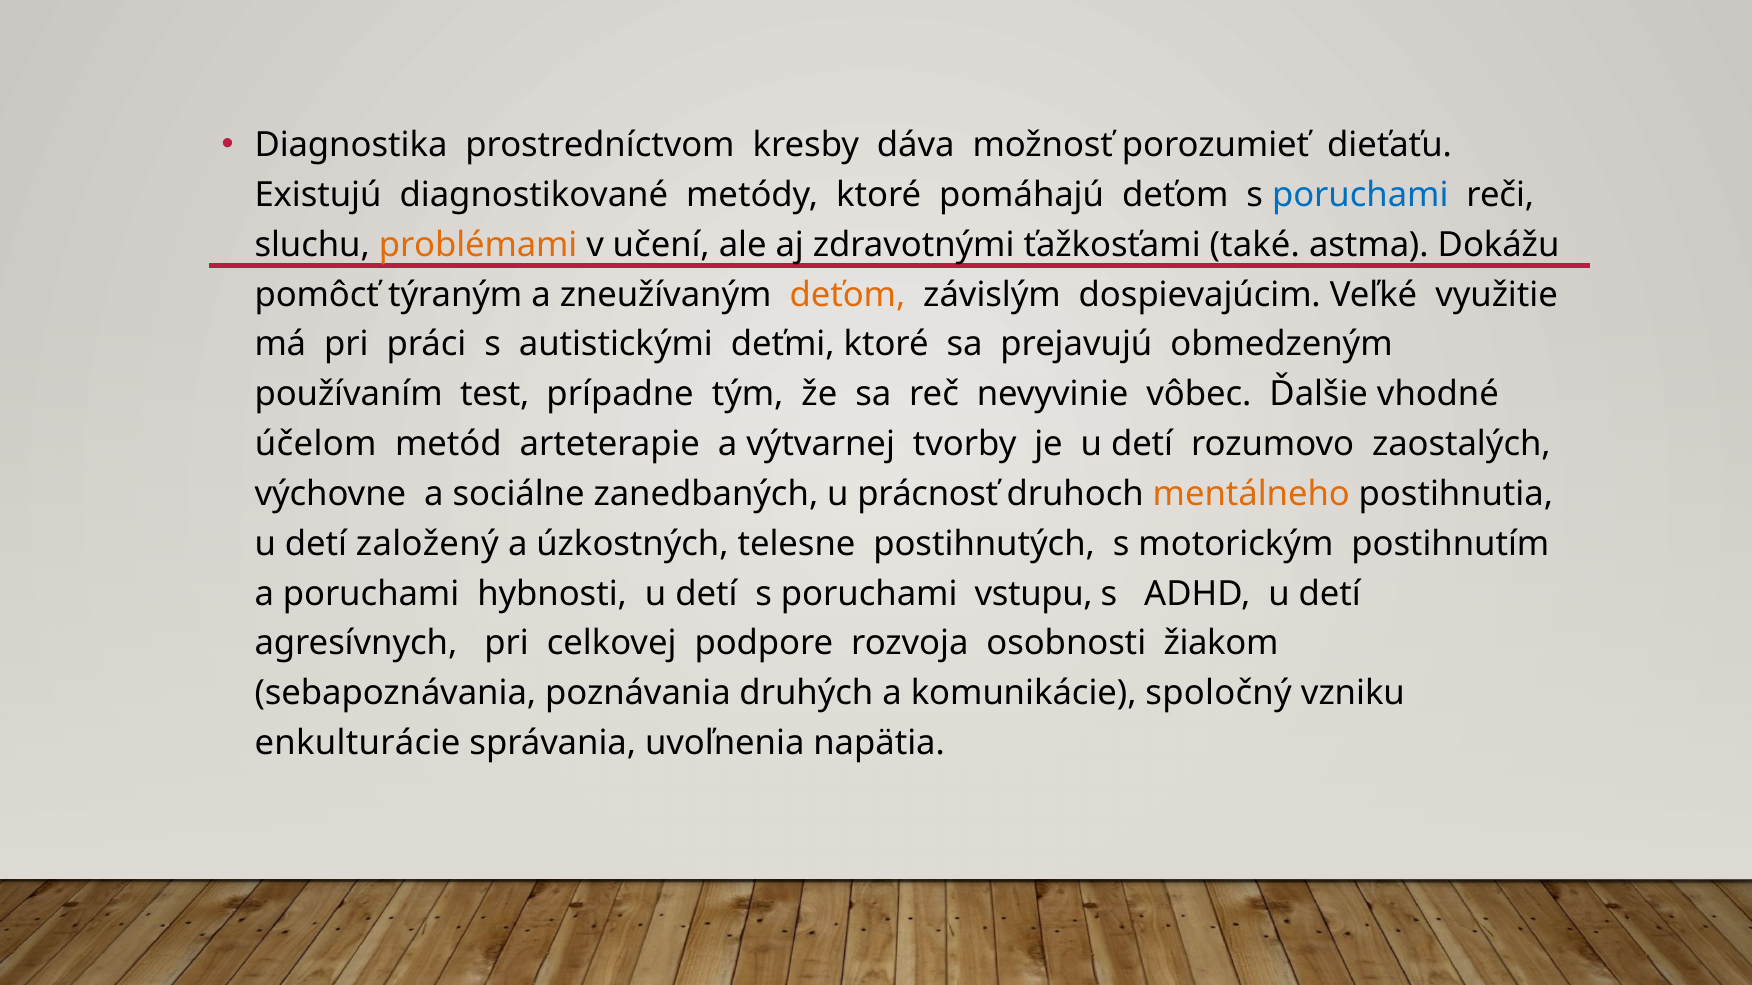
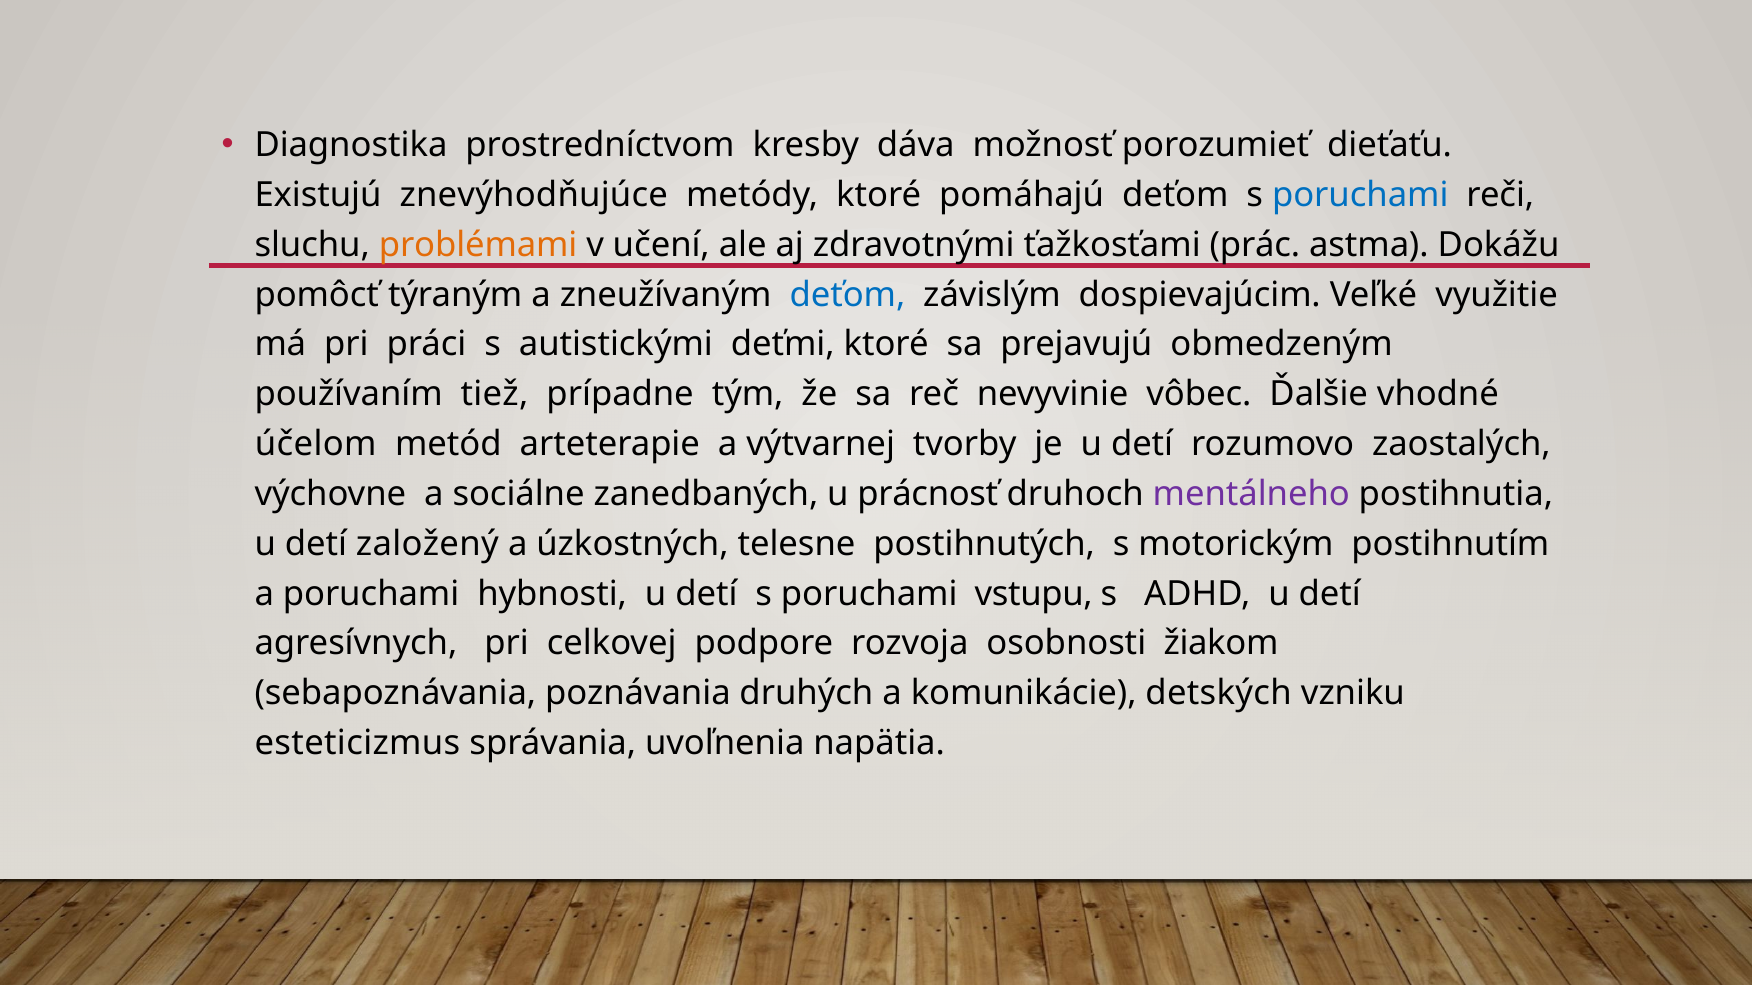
diagnostikované: diagnostikované -> znevýhodňujúce (534, 195)
také: také -> prác (1255, 245)
deťom colour: orange -> blue (847, 295)
test: test -> tiež (494, 395)
mentálneho colour: orange -> purple (1251, 494)
spoločný: spoločný -> detských (1219, 694)
enkulturácie: enkulturácie -> esteticizmus (357, 744)
